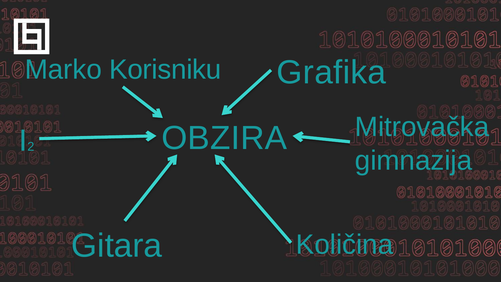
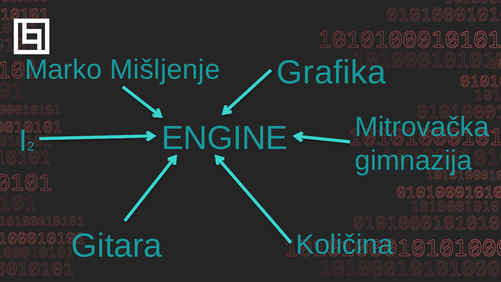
Korisniku: Korisniku -> Mišljenje (165, 70)
OBZIRA: OBZIRA -> ENGINE (225, 138)
